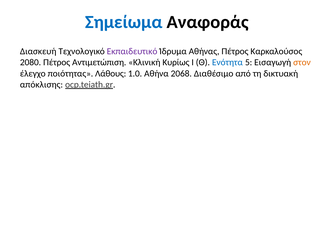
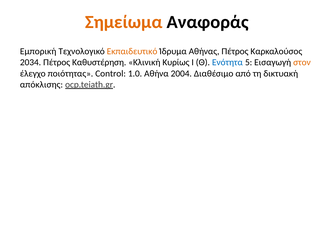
Σημείωμα colour: blue -> orange (124, 22)
Διασκευή: Διασκευή -> Εμπορική (38, 51)
Εκπαιδευτικό colour: purple -> orange (132, 51)
2080: 2080 -> 2034 (31, 63)
Αντιμετώπιση: Αντιμετώπιση -> Καθυστέρηση (99, 63)
Λάθους: Λάθους -> Control (111, 74)
2068: 2068 -> 2004 (181, 74)
